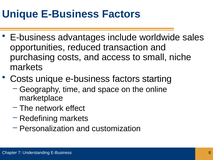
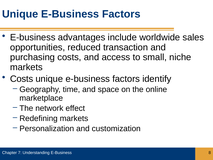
starting: starting -> identify (157, 79)
